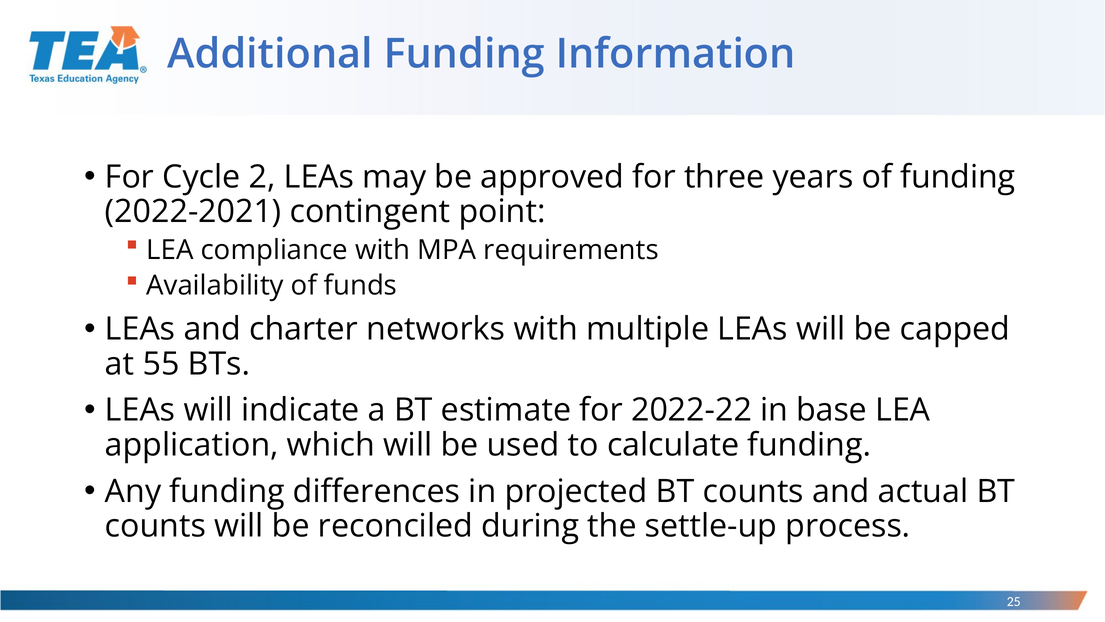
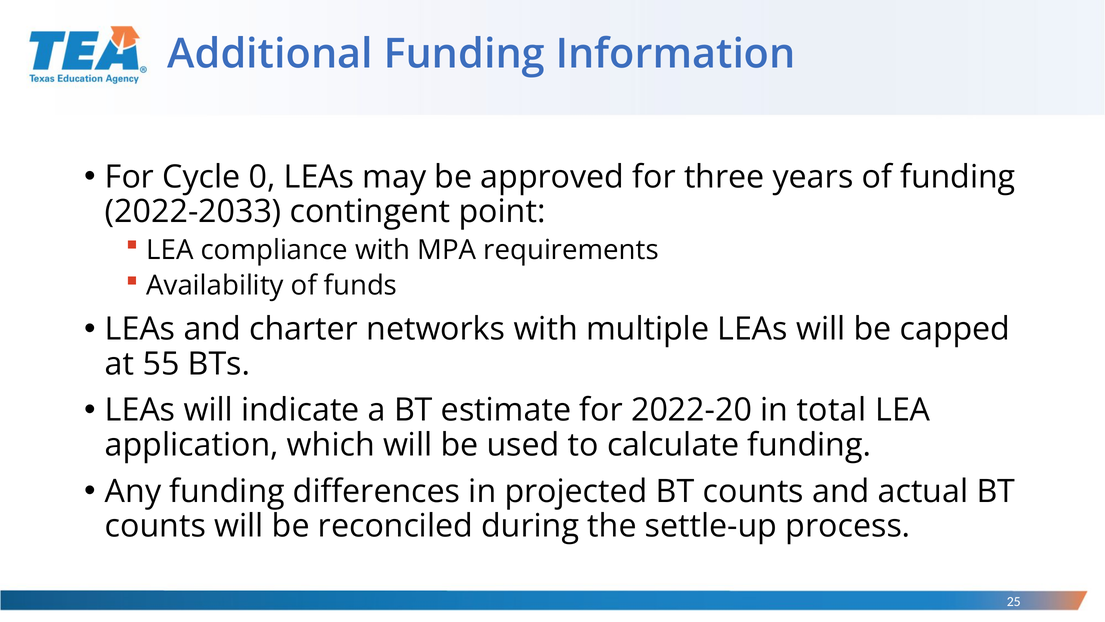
2: 2 -> 0 (262, 177)
2022-2021: 2022-2021 -> 2022-2033 (193, 212)
2022-22: 2022-22 -> 2022-20 (692, 410)
base: base -> total (831, 410)
